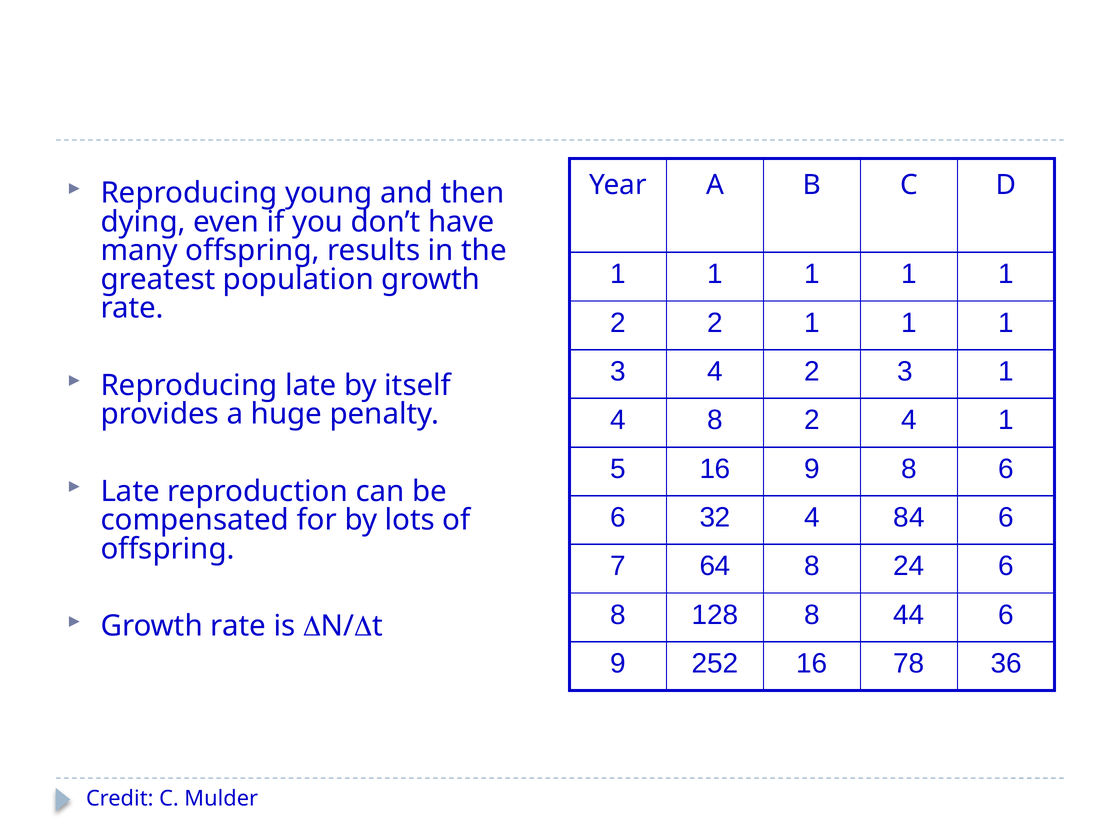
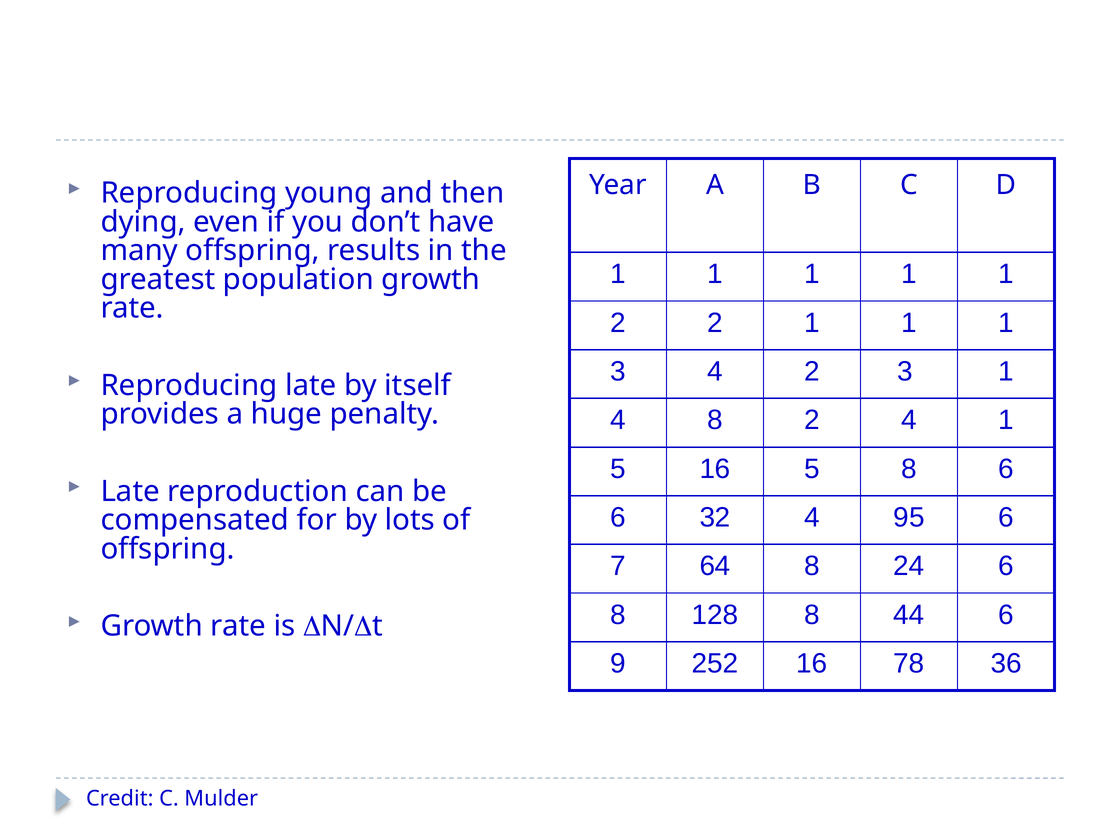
16 9: 9 -> 5 (812, 469)
84: 84 -> 95 (909, 518)
